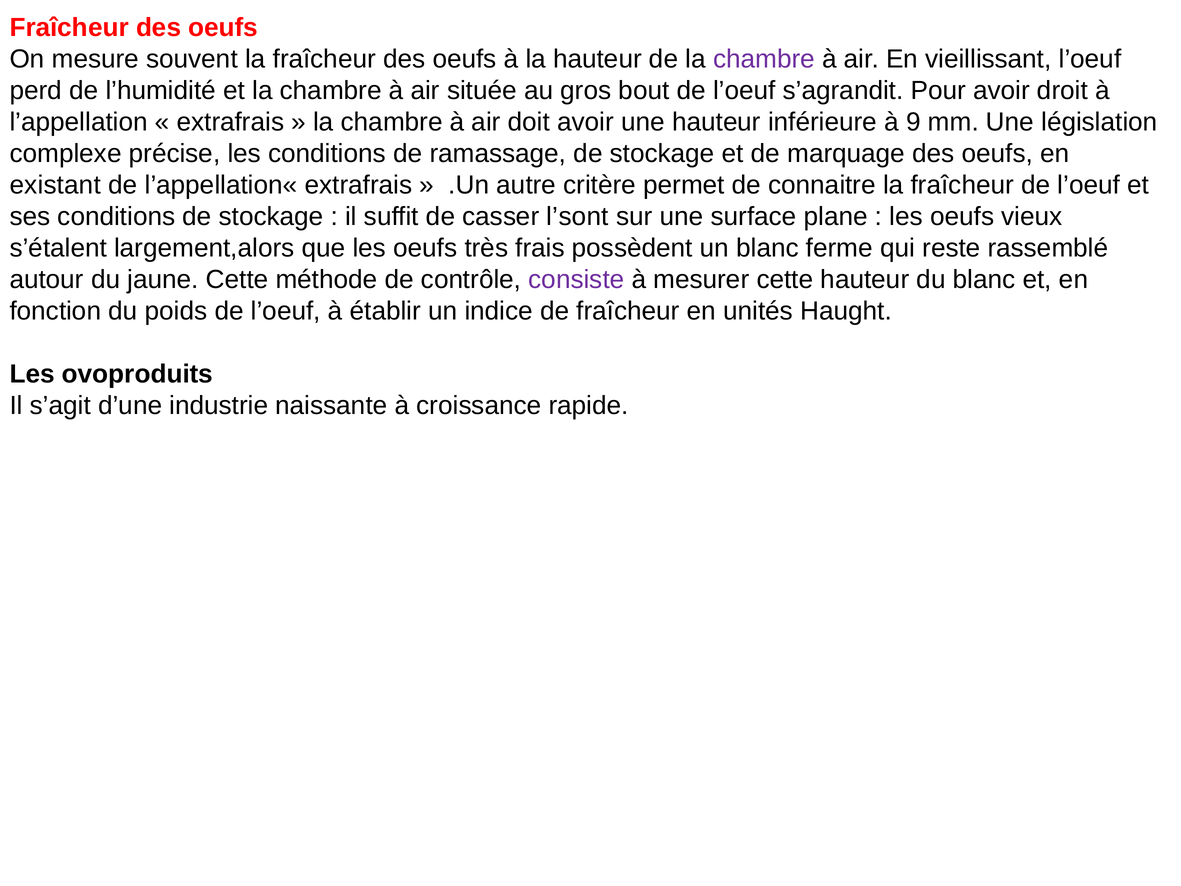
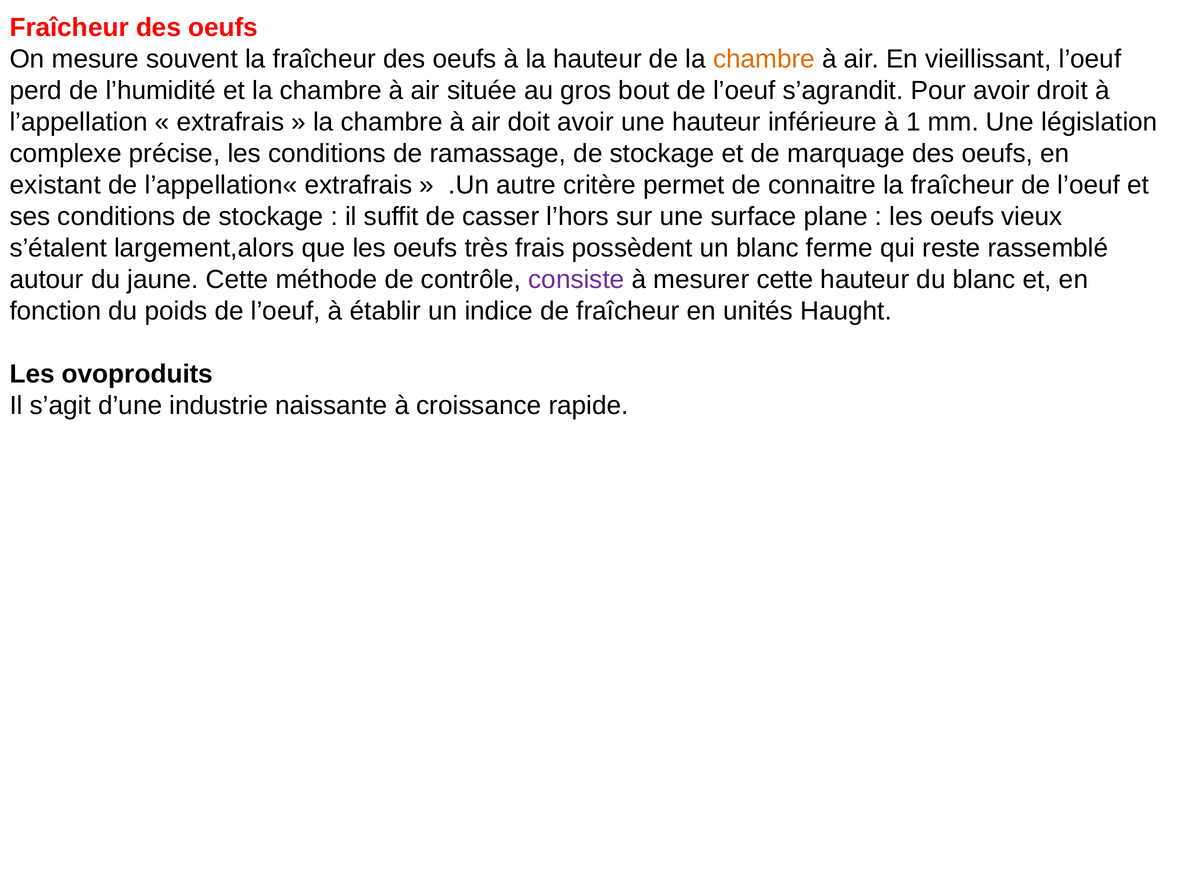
chambre colour: purple -> orange (764, 59)
9: 9 -> 1 (913, 122)
l’sont: l’sont -> l’hors (578, 216)
